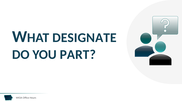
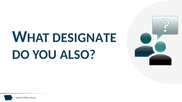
PART: PART -> ALSO (78, 55)
